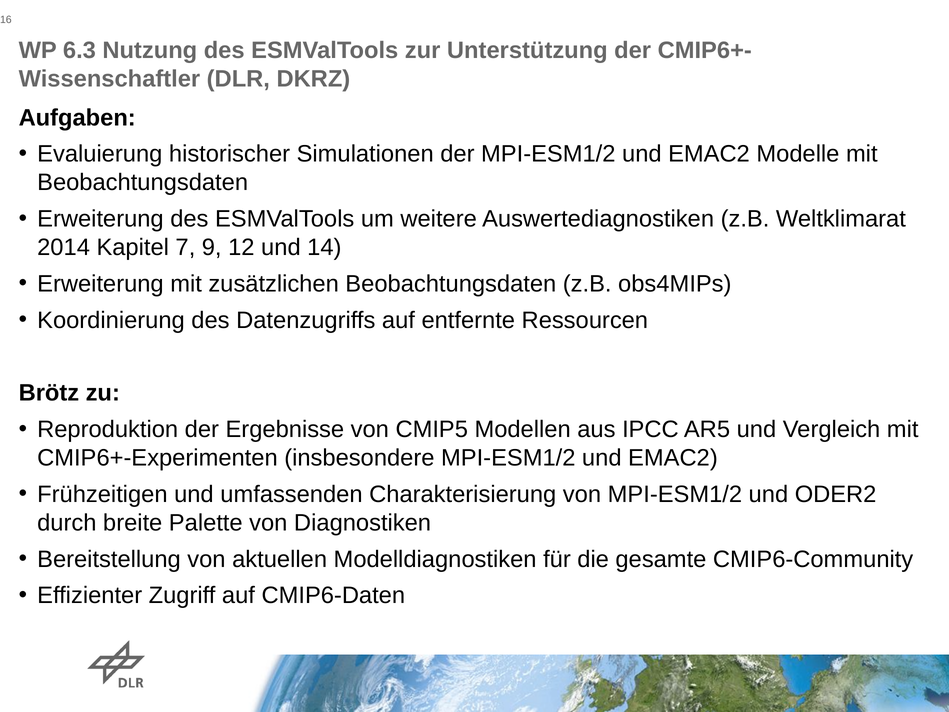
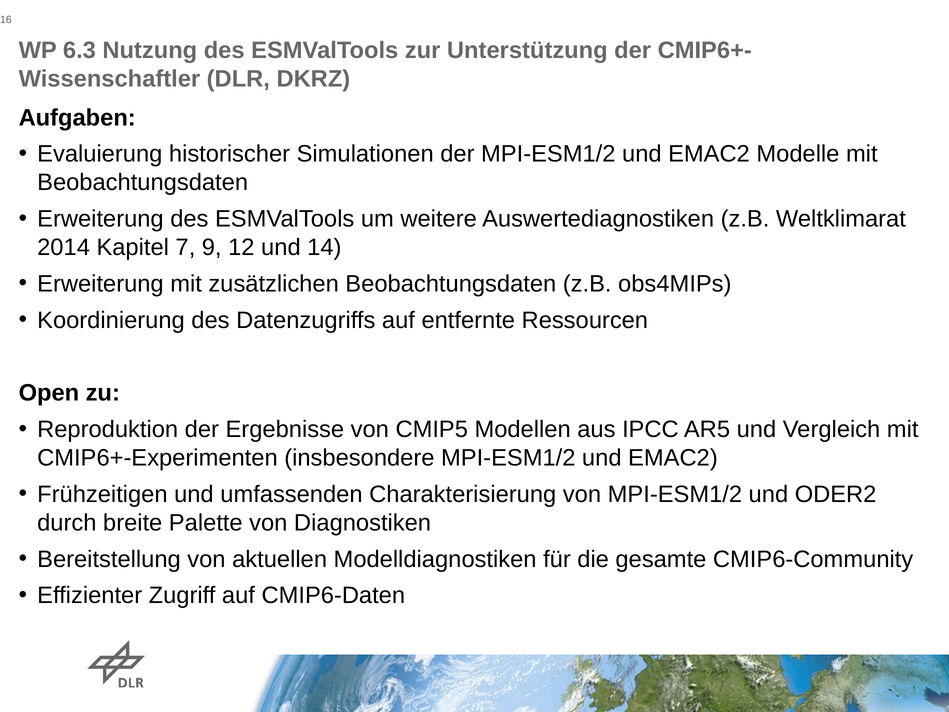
Brötz: Brötz -> Open (49, 393)
